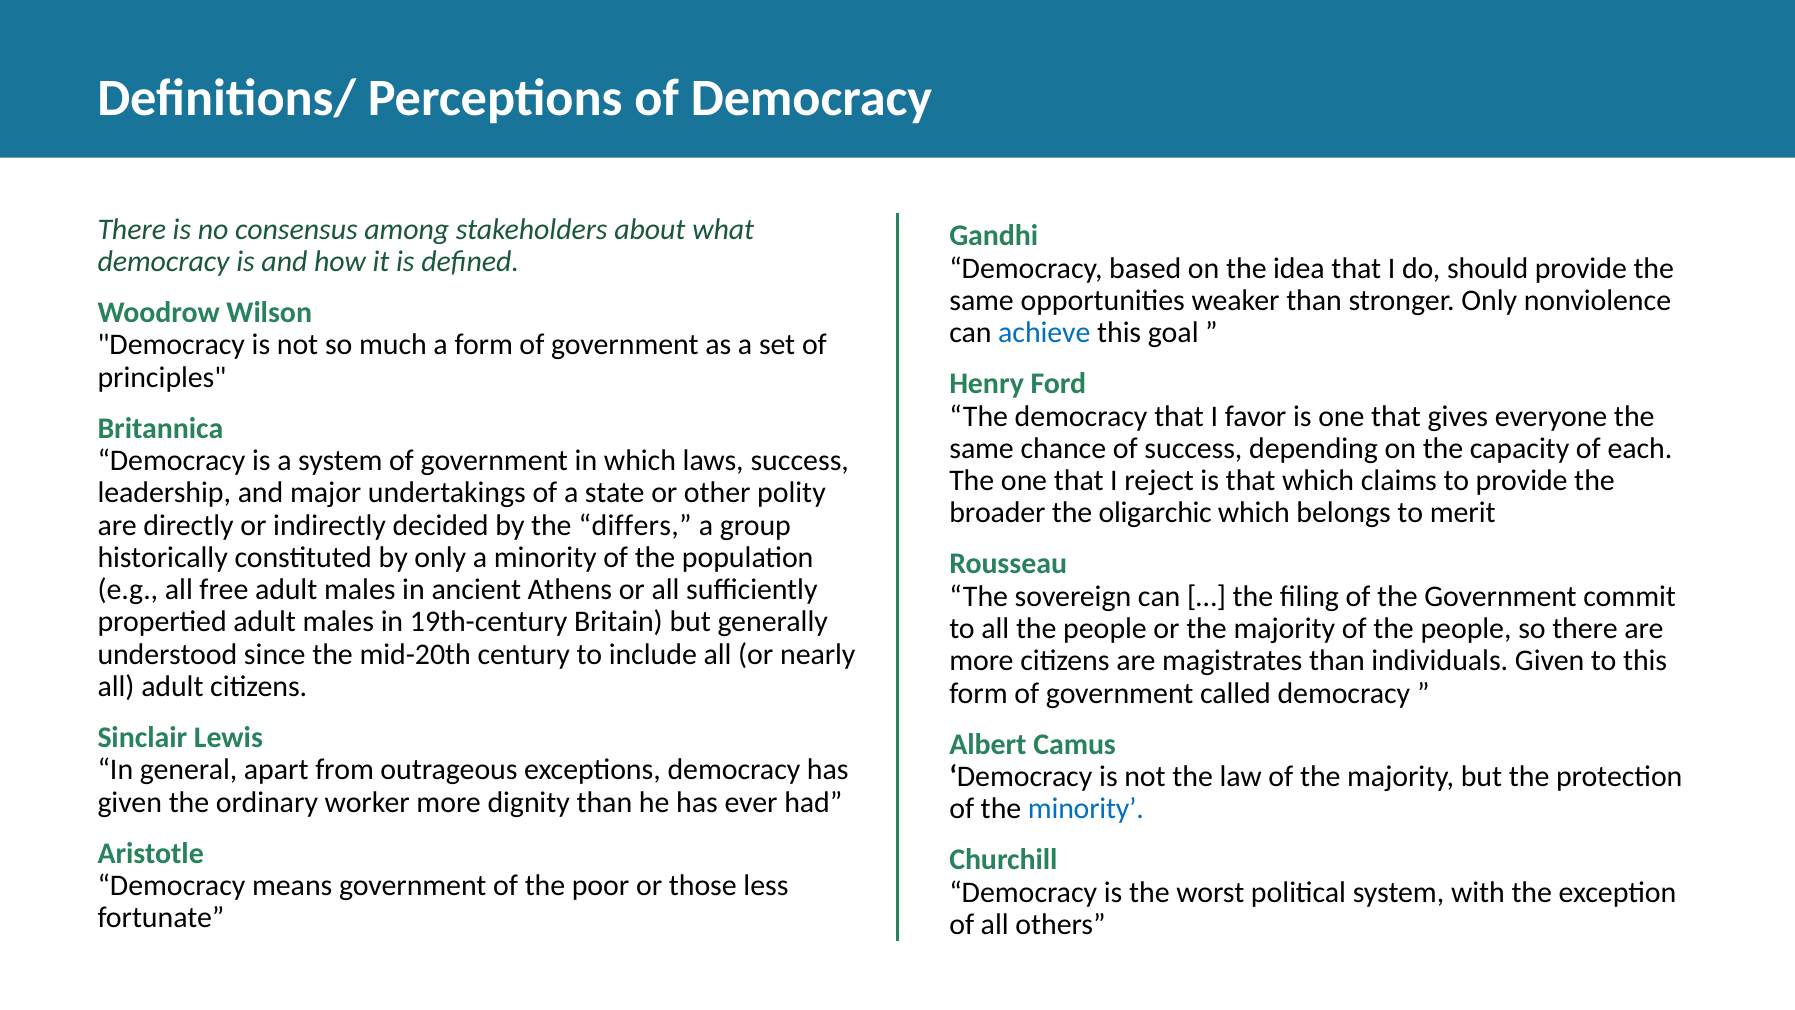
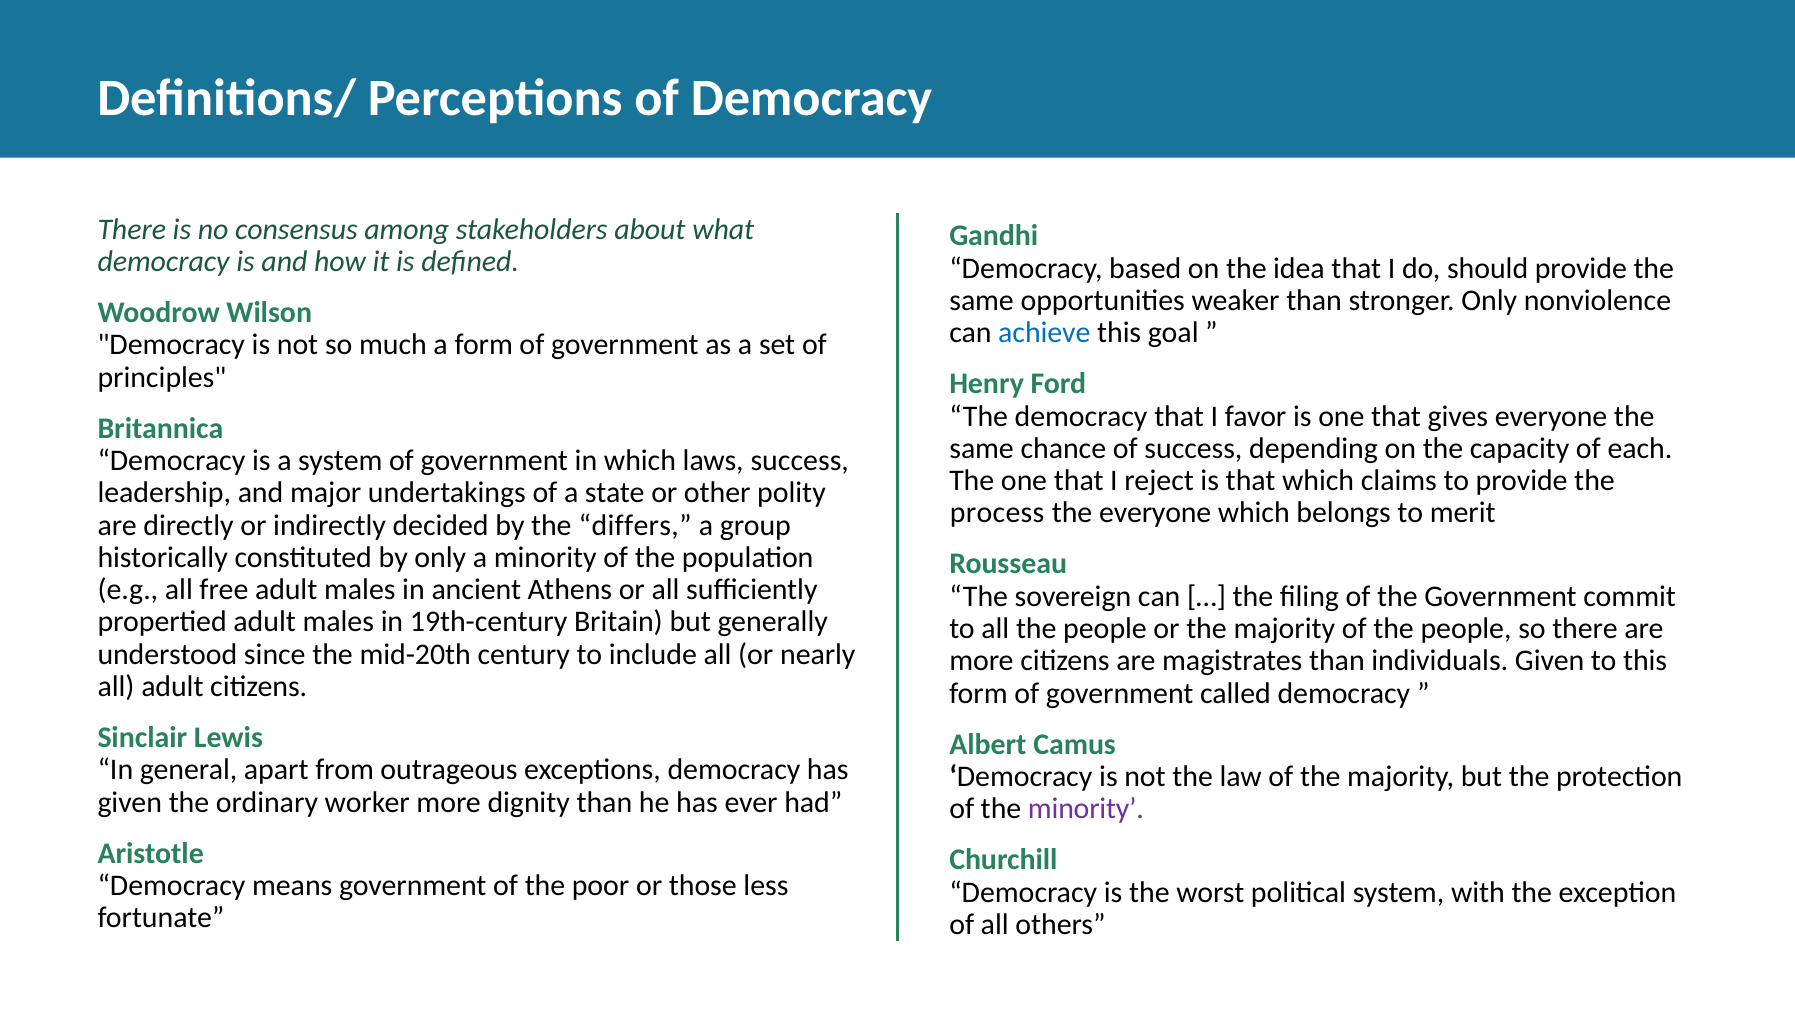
broader: broader -> process (997, 513)
the oligarchic: oligarchic -> everyone (1155, 513)
minority colour: blue -> purple (1086, 809)
